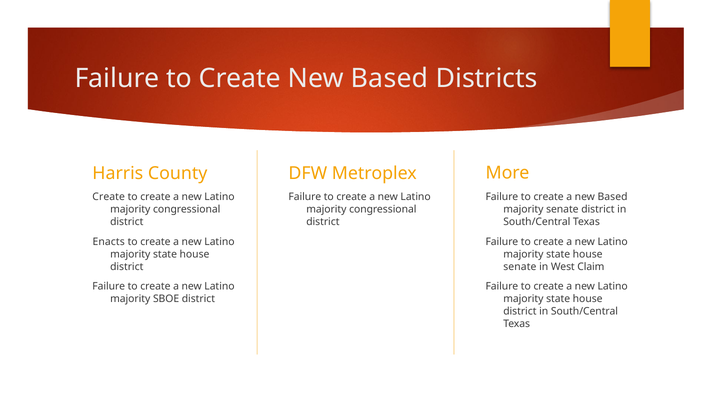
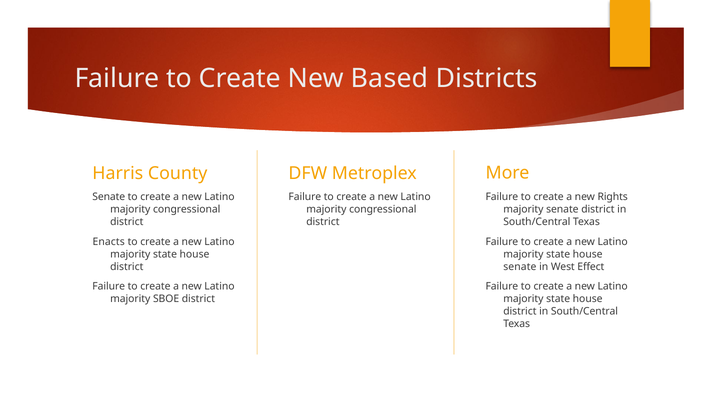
Create: Create -> Senate (109, 197)
a new Based: Based -> Rights (613, 197)
Claim: Claim -> Effect (591, 266)
